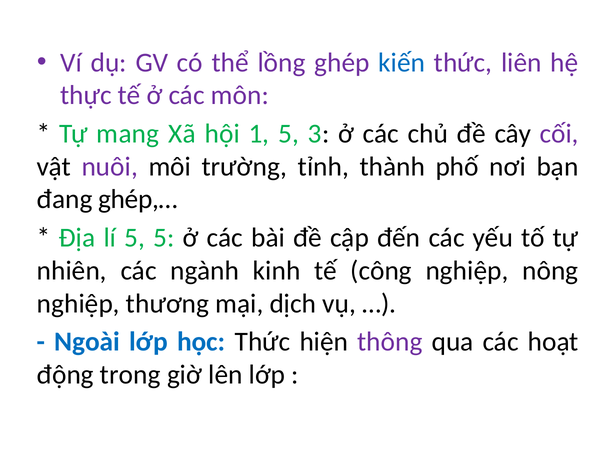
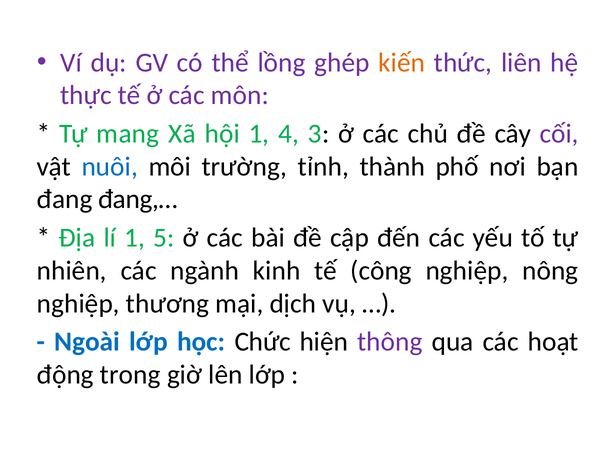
kiến colour: blue -> orange (402, 62)
1 5: 5 -> 4 (289, 134)
nuôi colour: purple -> blue (110, 167)
ghép,…: ghép,… -> đang,… (138, 199)
lí 5: 5 -> 1 (135, 238)
học Thức: Thức -> Chức (263, 342)
